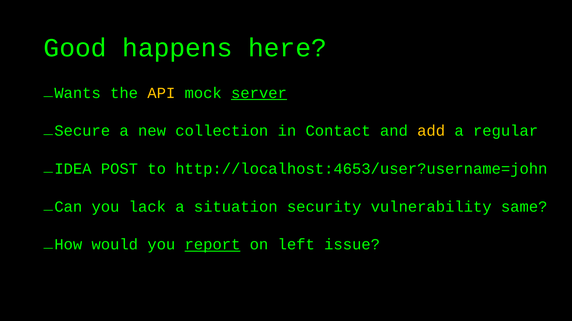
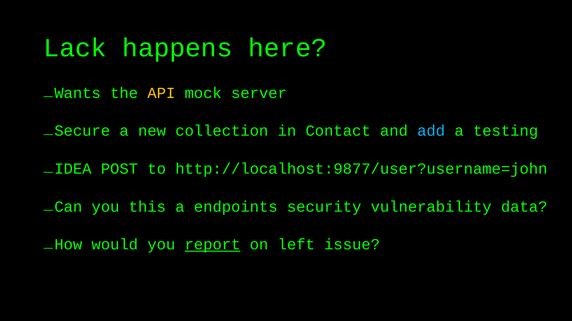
Good: Good -> Lack (75, 48)
server underline: present -> none (259, 93)
add colour: yellow -> light blue (431, 131)
regular: regular -> testing (506, 131)
http://localhost:4653/user?username=john: http://localhost:4653/user?username=john -> http://localhost:9877/user?username=john (361, 169)
lack: lack -> this (147, 207)
situation: situation -> endpoints (236, 207)
same: same -> data (524, 207)
